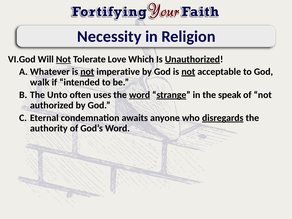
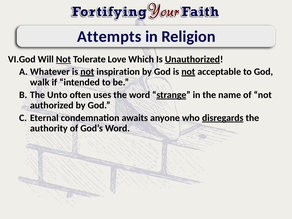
Necessity: Necessity -> Attempts (109, 37)
imperative: imperative -> inspiration (118, 72)
word underline: present -> none (140, 95)
speak: speak -> name (230, 95)
